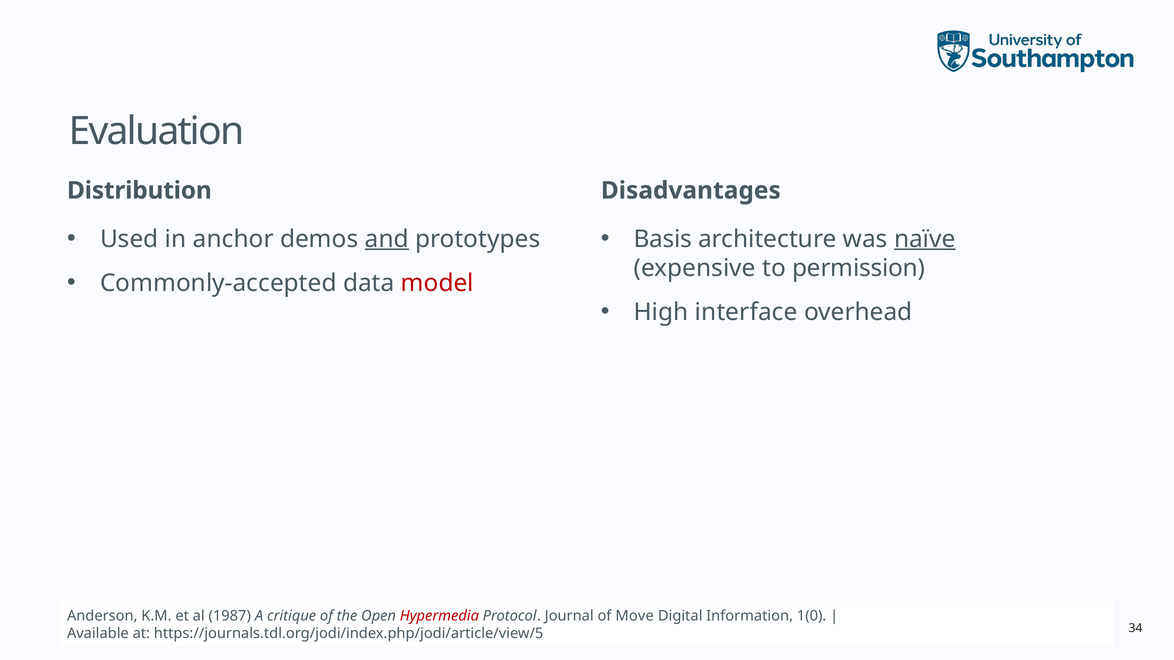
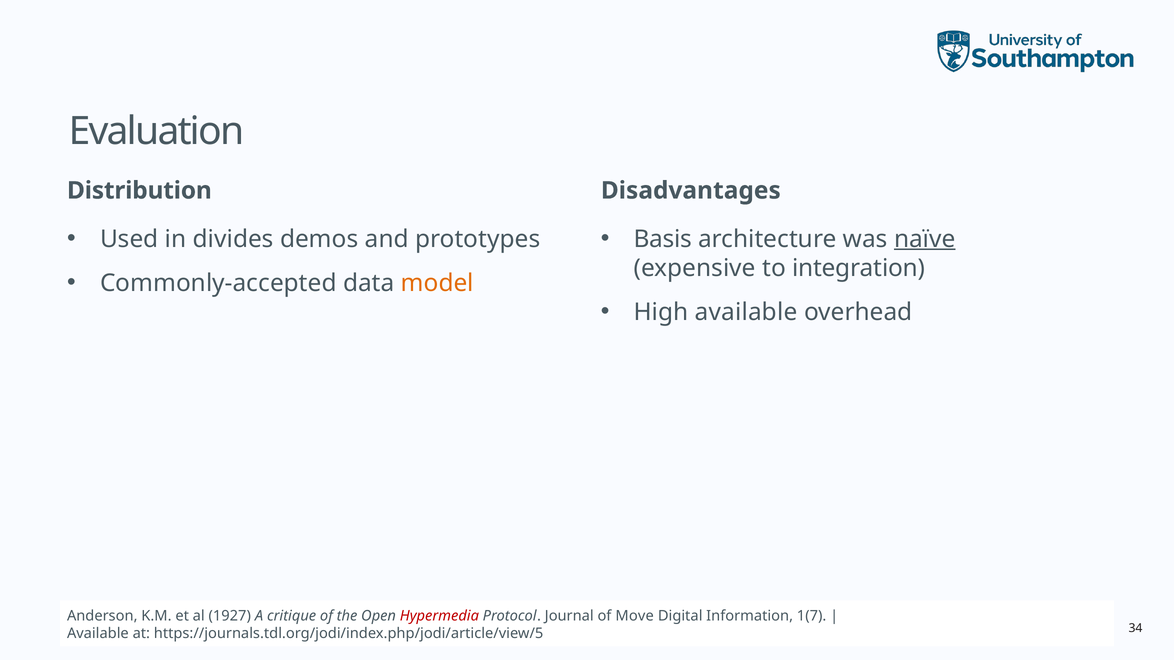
anchor: anchor -> divides (233, 239)
and underline: present -> none (387, 239)
permission: permission -> integration (859, 268)
model colour: red -> orange (437, 283)
High interface: interface -> available (746, 312)
1987: 1987 -> 1927 (230, 616)
1(0: 1(0 -> 1(7 (812, 616)
